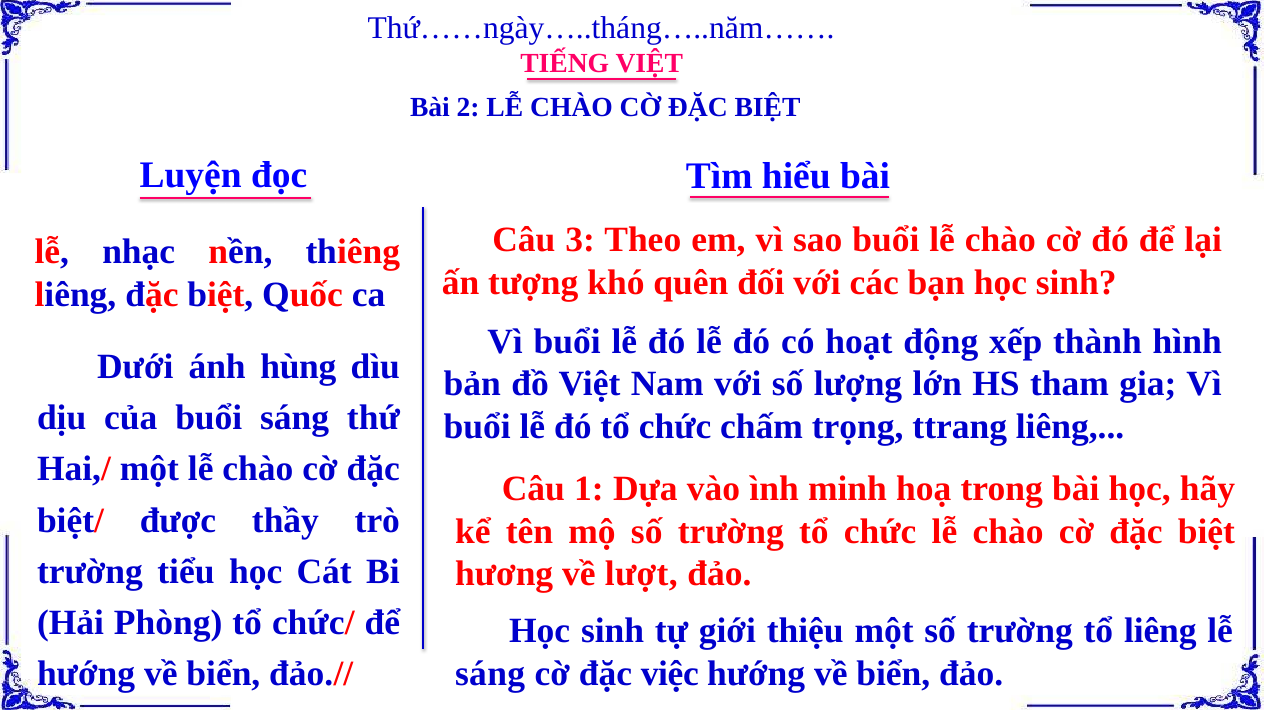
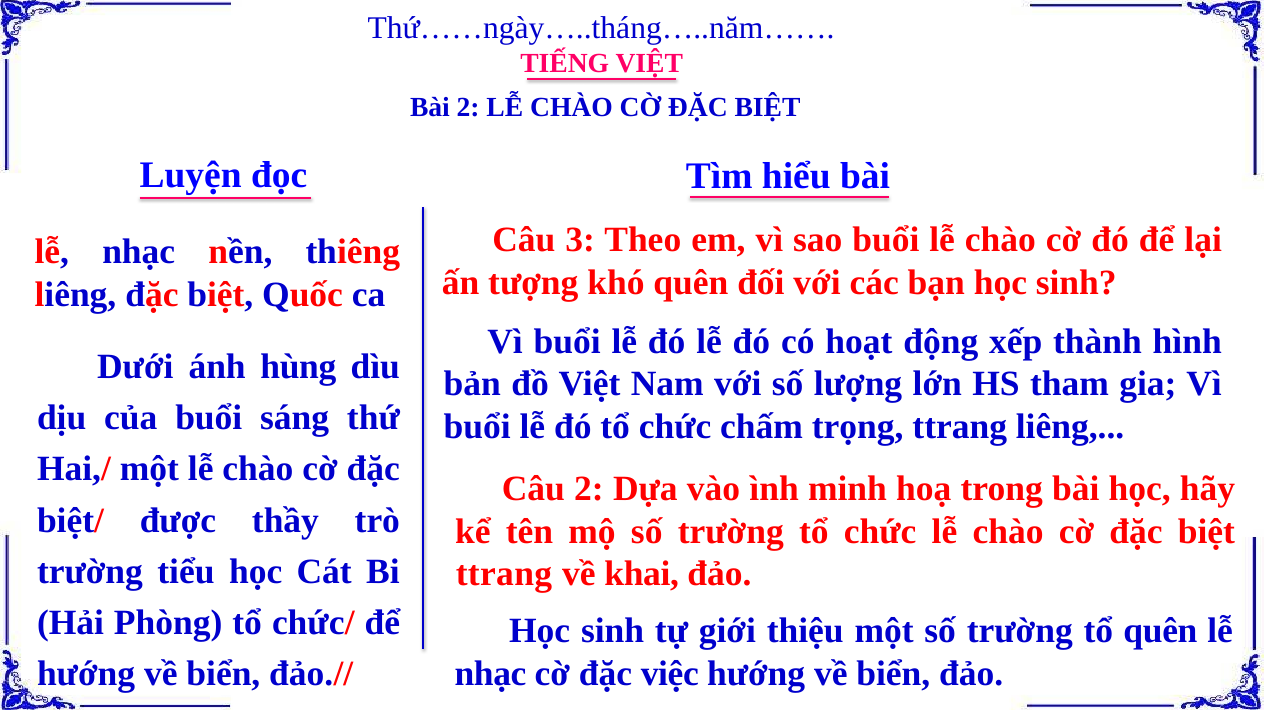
Câu 1: 1 -> 2 (589, 489)
hương: hương -> ttrang (504, 574)
lượt: lượt -> khai (642, 574)
tổ liêng: liêng -> quên (1160, 631)
sáng: sáng -> nhạc (490, 673)
